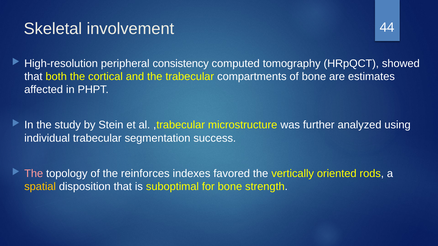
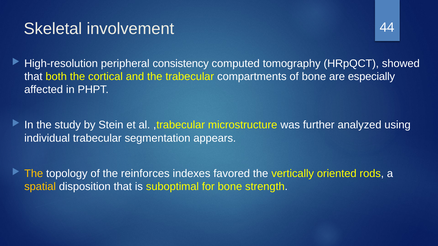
estimates: estimates -> especially (371, 77)
success: success -> appears (215, 138)
The colour: pink -> yellow (34, 174)
